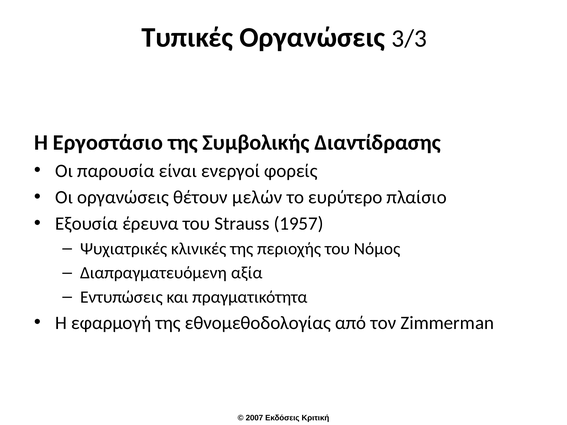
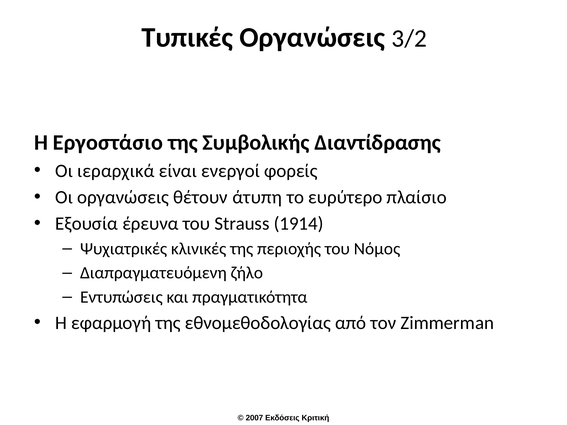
3/3: 3/3 -> 3/2 (409, 38)
παρουσία: παρουσία -> ιεραρχικά (116, 171)
μελών: μελών -> άτυπη (257, 197)
1957: 1957 -> 1914 (299, 224)
αξία: αξία -> ζήλο (247, 273)
